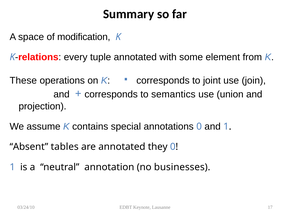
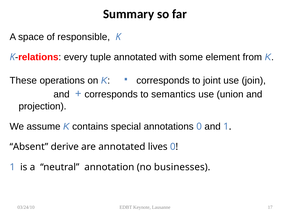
modification: modification -> responsible (84, 37)
tables: tables -> derive (65, 147)
they: they -> lives (158, 147)
